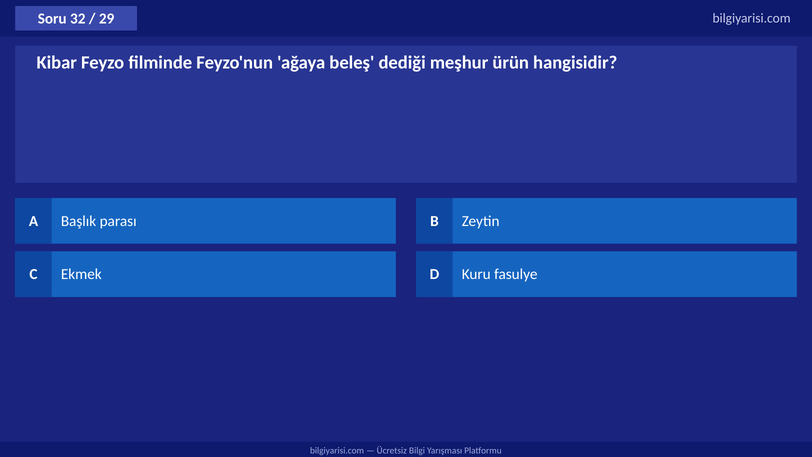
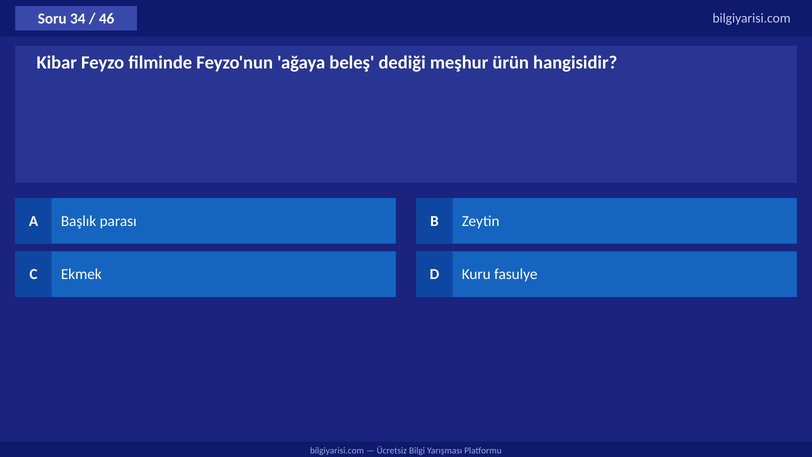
32: 32 -> 34 (78, 19)
29: 29 -> 46 (107, 19)
